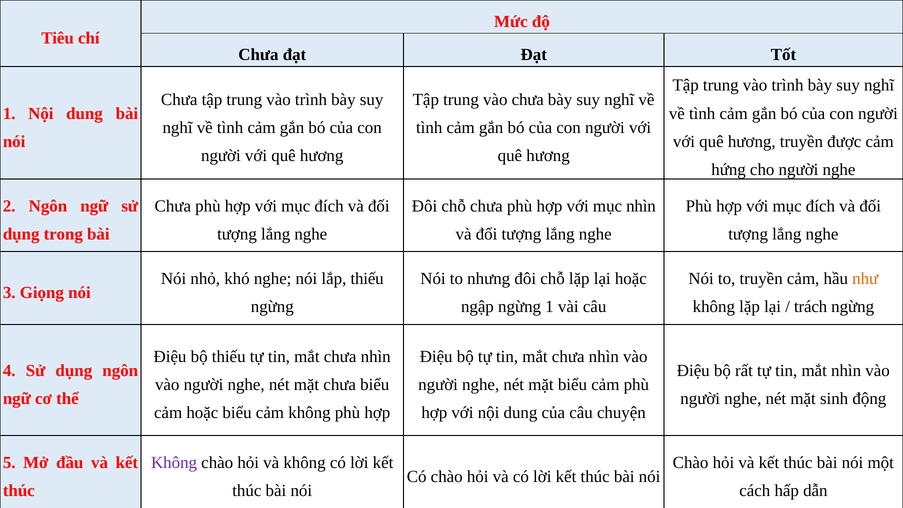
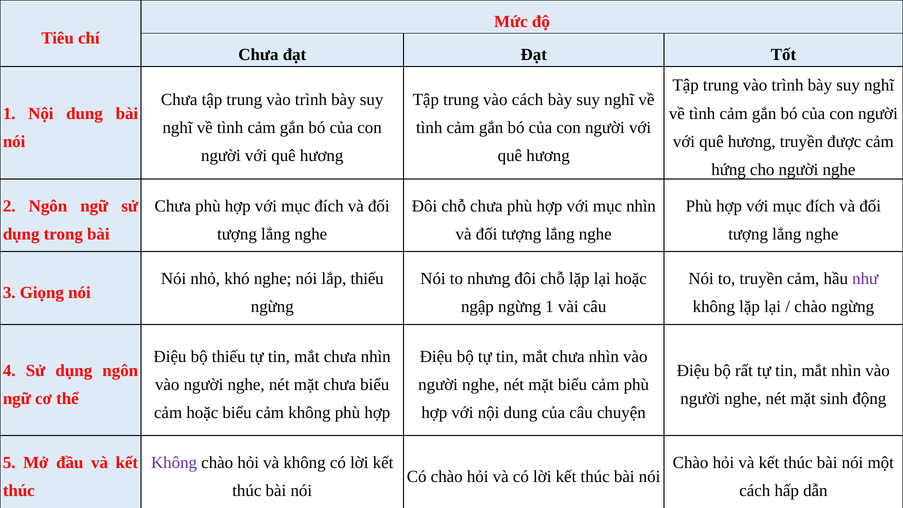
vào chưa: chưa -> cách (528, 99)
như colour: orange -> purple (865, 279)
trách: trách -> chào (810, 307)
